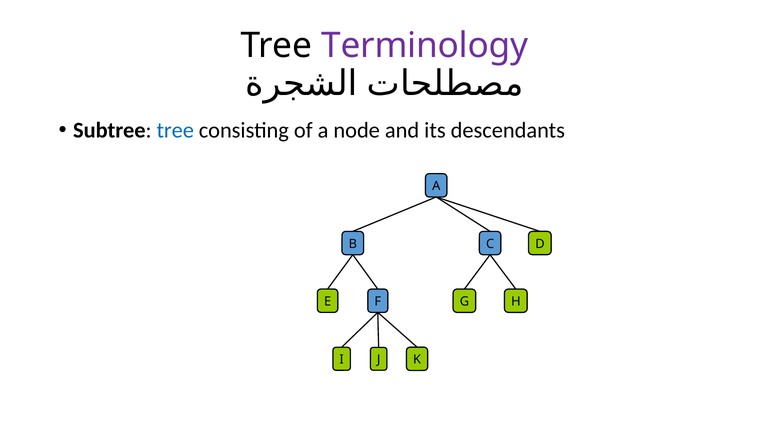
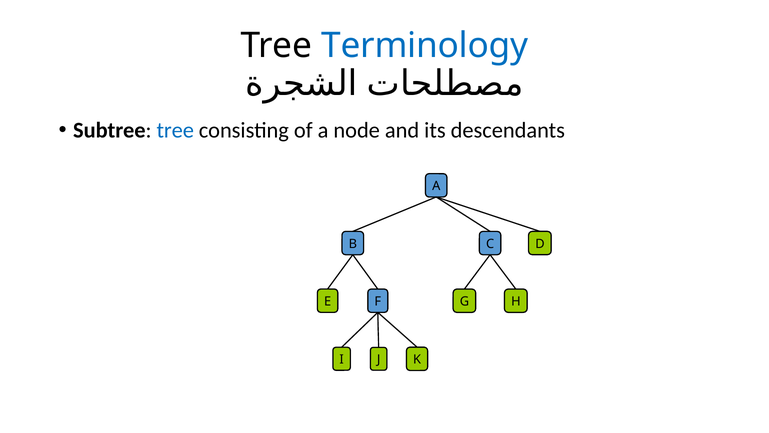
Terminology colour: purple -> blue (425, 46)
